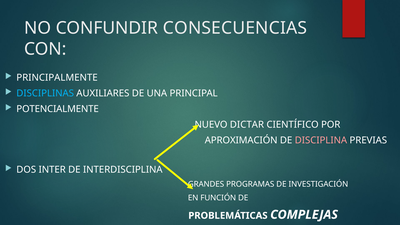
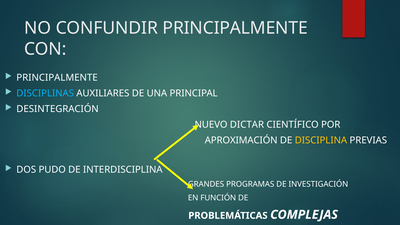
CONFUNDIR CONSECUENCIAS: CONSECUENCIAS -> PRINCIPALMENTE (235, 28)
POTENCIALMENTE: POTENCIALMENTE -> DESINTEGRACIÓN (58, 109)
DISCIPLINA colour: pink -> yellow (321, 140)
INTER: INTER -> PUDO (52, 170)
